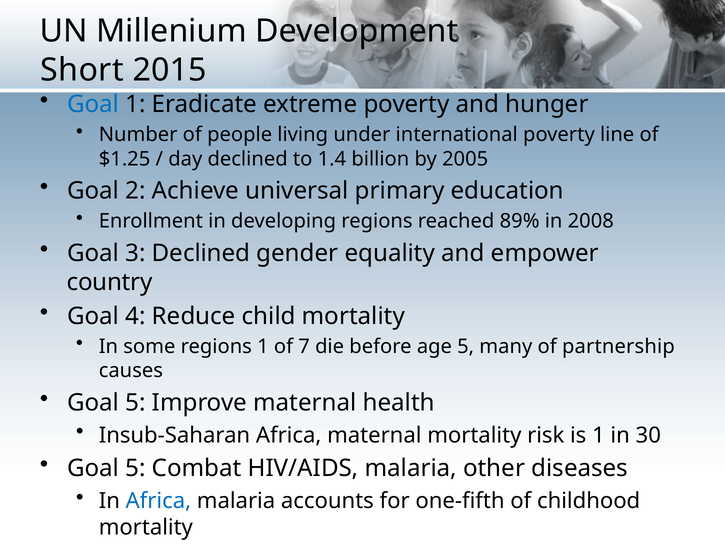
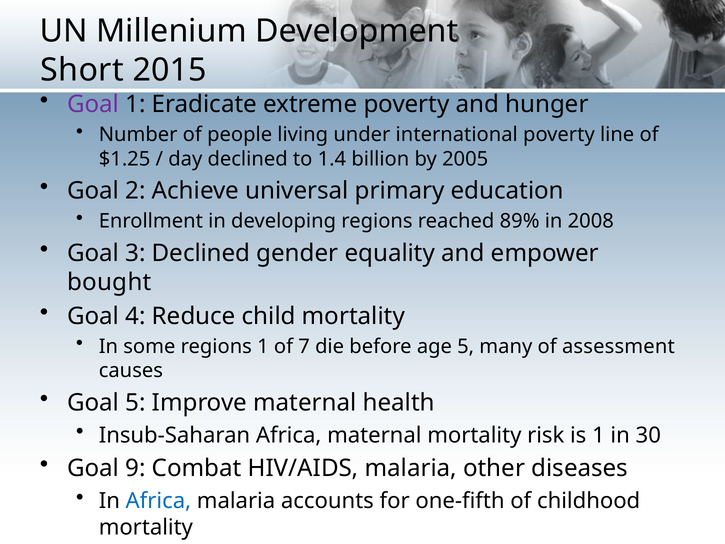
Goal colour: blue -> purple (93, 104)
country: country -> bought (109, 282)
of partnership: partnership -> assessment (618, 346)
5: 5 -> 9 (135, 468)
